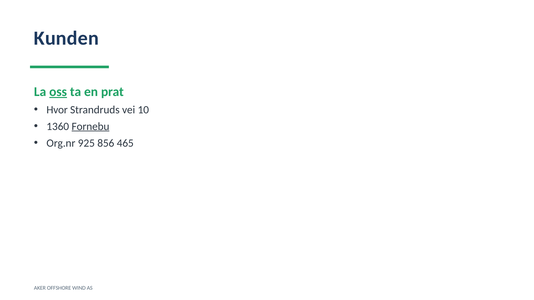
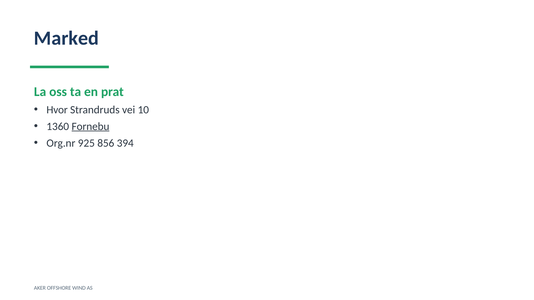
Kunden: Kunden -> Marked (66, 38)
oss underline: present -> none (58, 92)
465: 465 -> 394 (125, 143)
